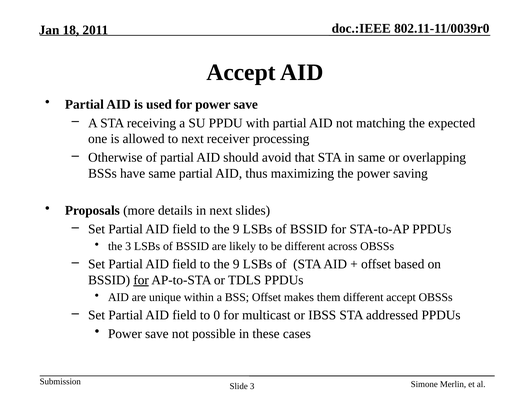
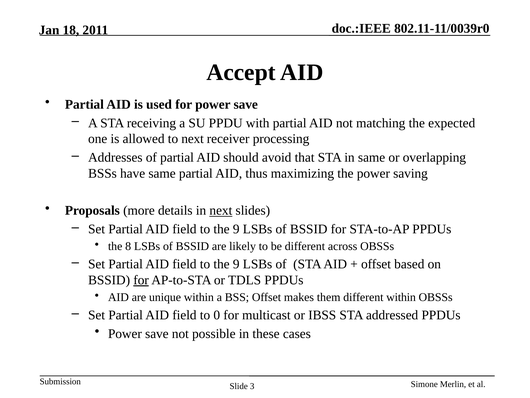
Otherwise: Otherwise -> Addresses (115, 157)
next underline: none -> present (221, 210)
the 3: 3 -> 8 (128, 246)
different accept: accept -> within (401, 297)
